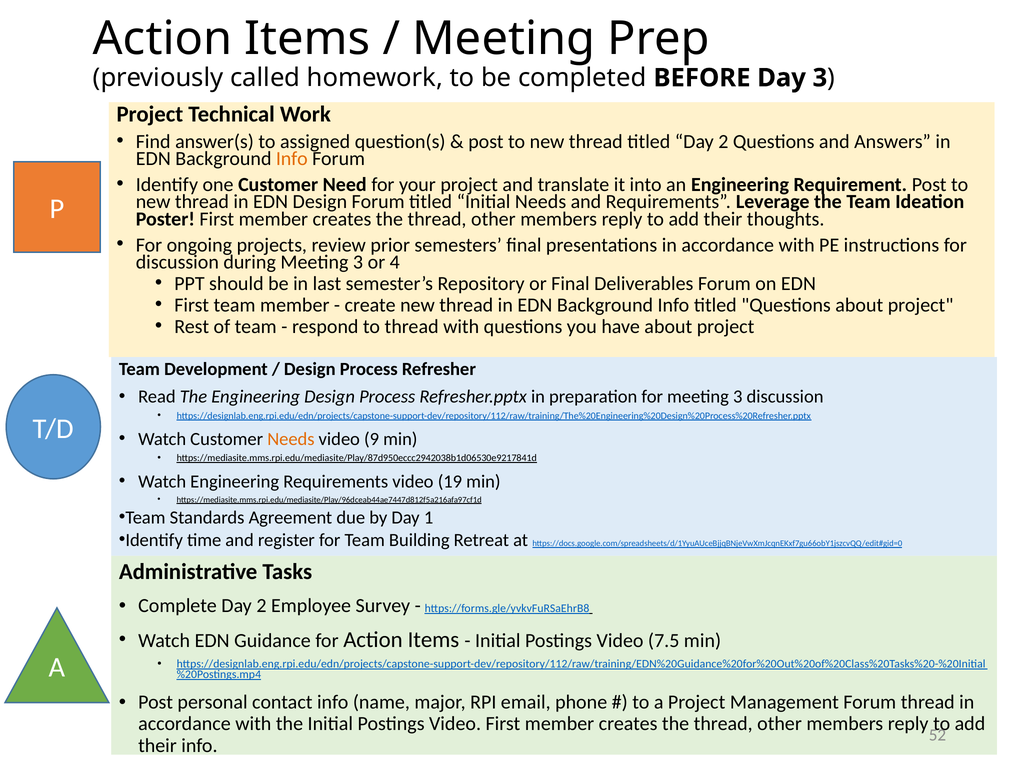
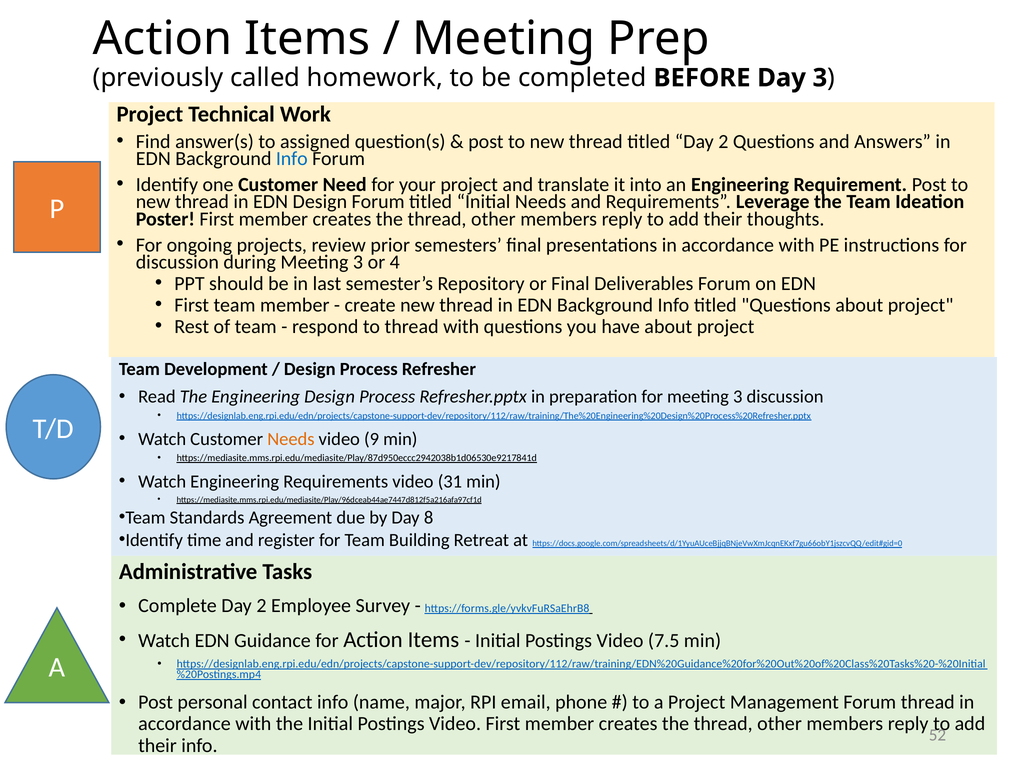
Info colour: orange -> blue (292, 159)
19: 19 -> 31 (450, 482)
1: 1 -> 8 (429, 518)
